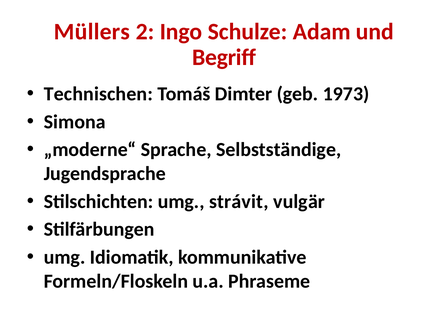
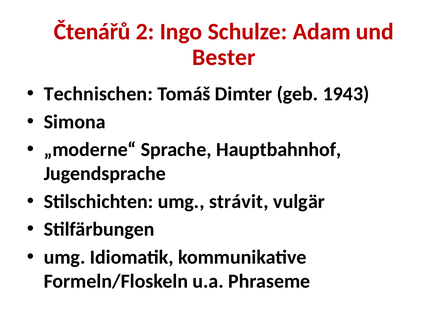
Müllers: Müllers -> Čtenářů (92, 32)
Begriff: Begriff -> Bester (224, 57)
1973: 1973 -> 1943 (346, 94)
Selbstständige: Selbstständige -> Hauptbahnhof (279, 150)
